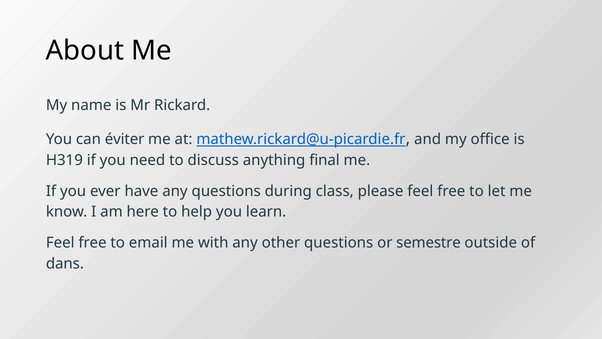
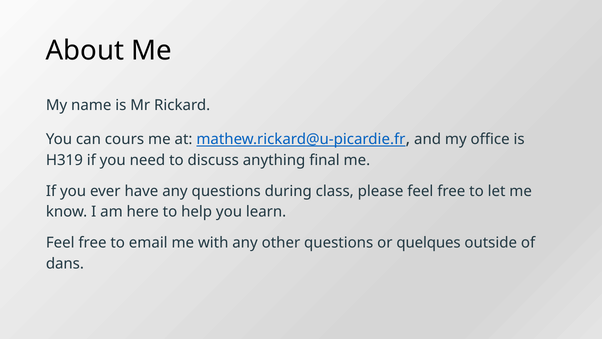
éviter: éviter -> cours (124, 139)
semestre: semestre -> quelques (429, 242)
